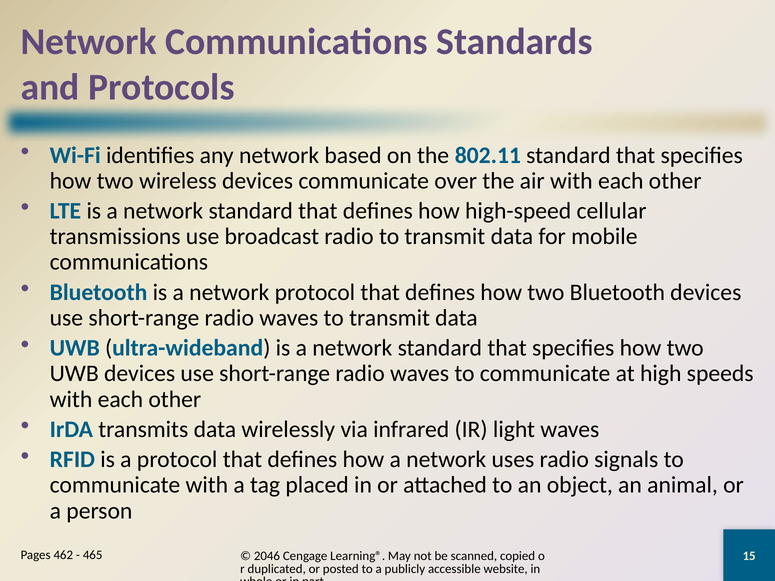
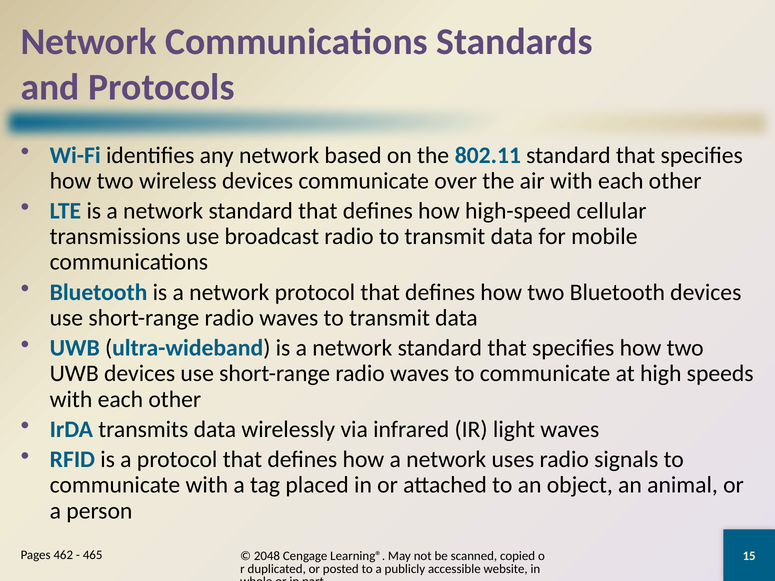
2046: 2046 -> 2048 (267, 556)
